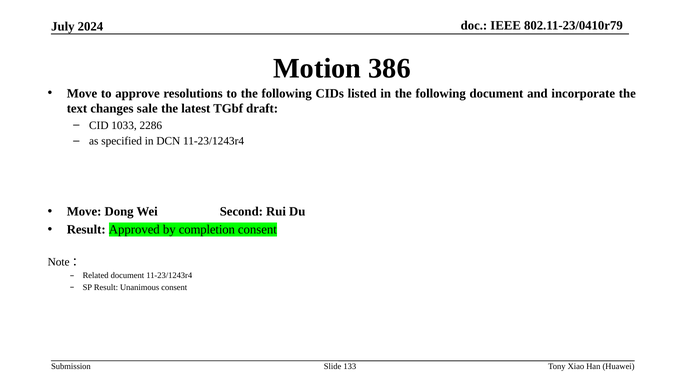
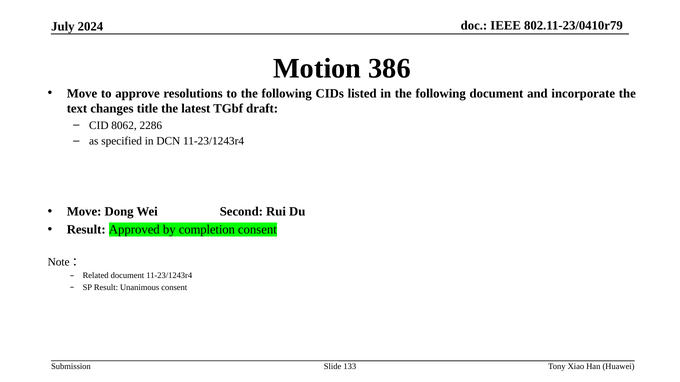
sale: sale -> title (147, 109)
1033: 1033 -> 8062 (124, 125)
